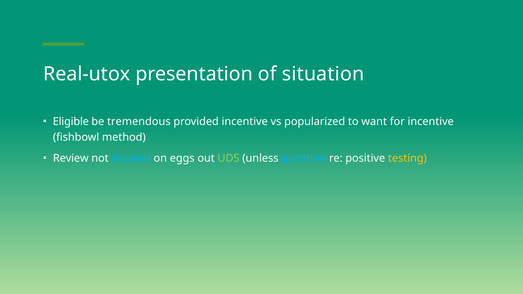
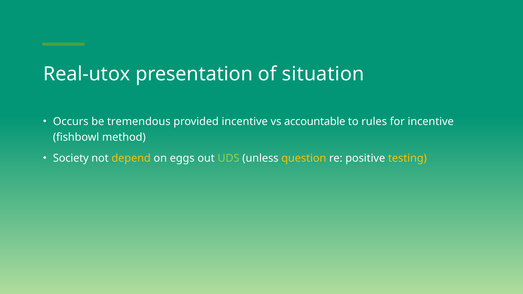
Eligible: Eligible -> Occurs (71, 122)
popularized: popularized -> accountable (315, 122)
want: want -> rules (374, 122)
Review: Review -> Society (71, 158)
depend colour: light blue -> yellow (131, 158)
question colour: light blue -> yellow (304, 158)
